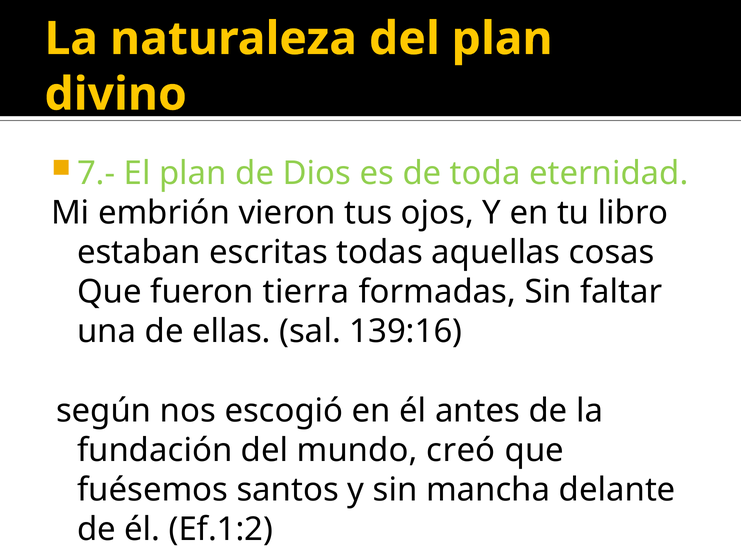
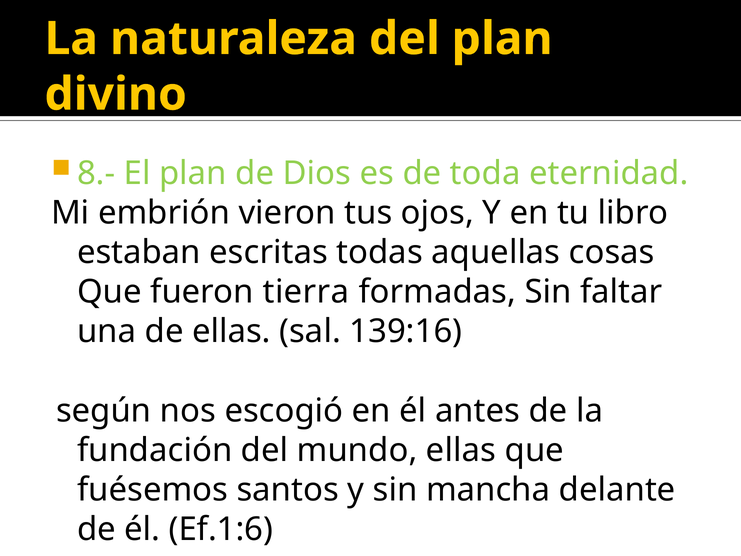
7.-: 7.- -> 8.- (96, 173)
mundo creó: creó -> ellas (461, 450)
Ef.1:2: Ef.1:2 -> Ef.1:6 (221, 529)
